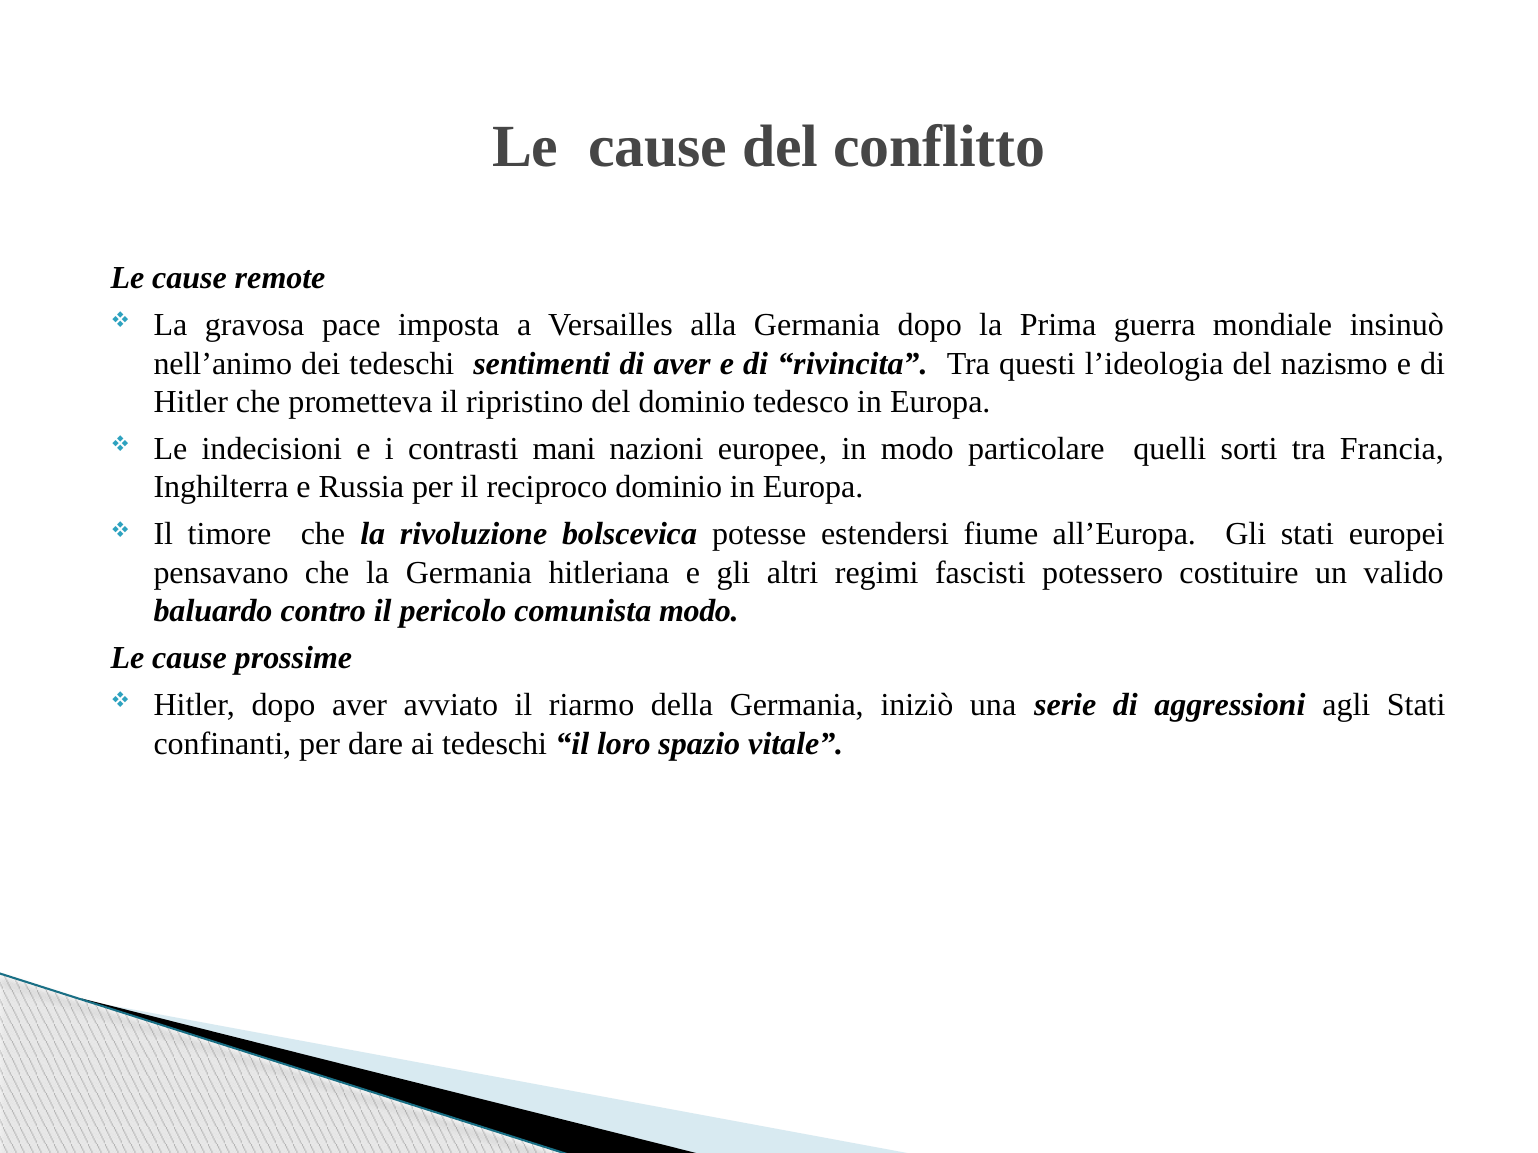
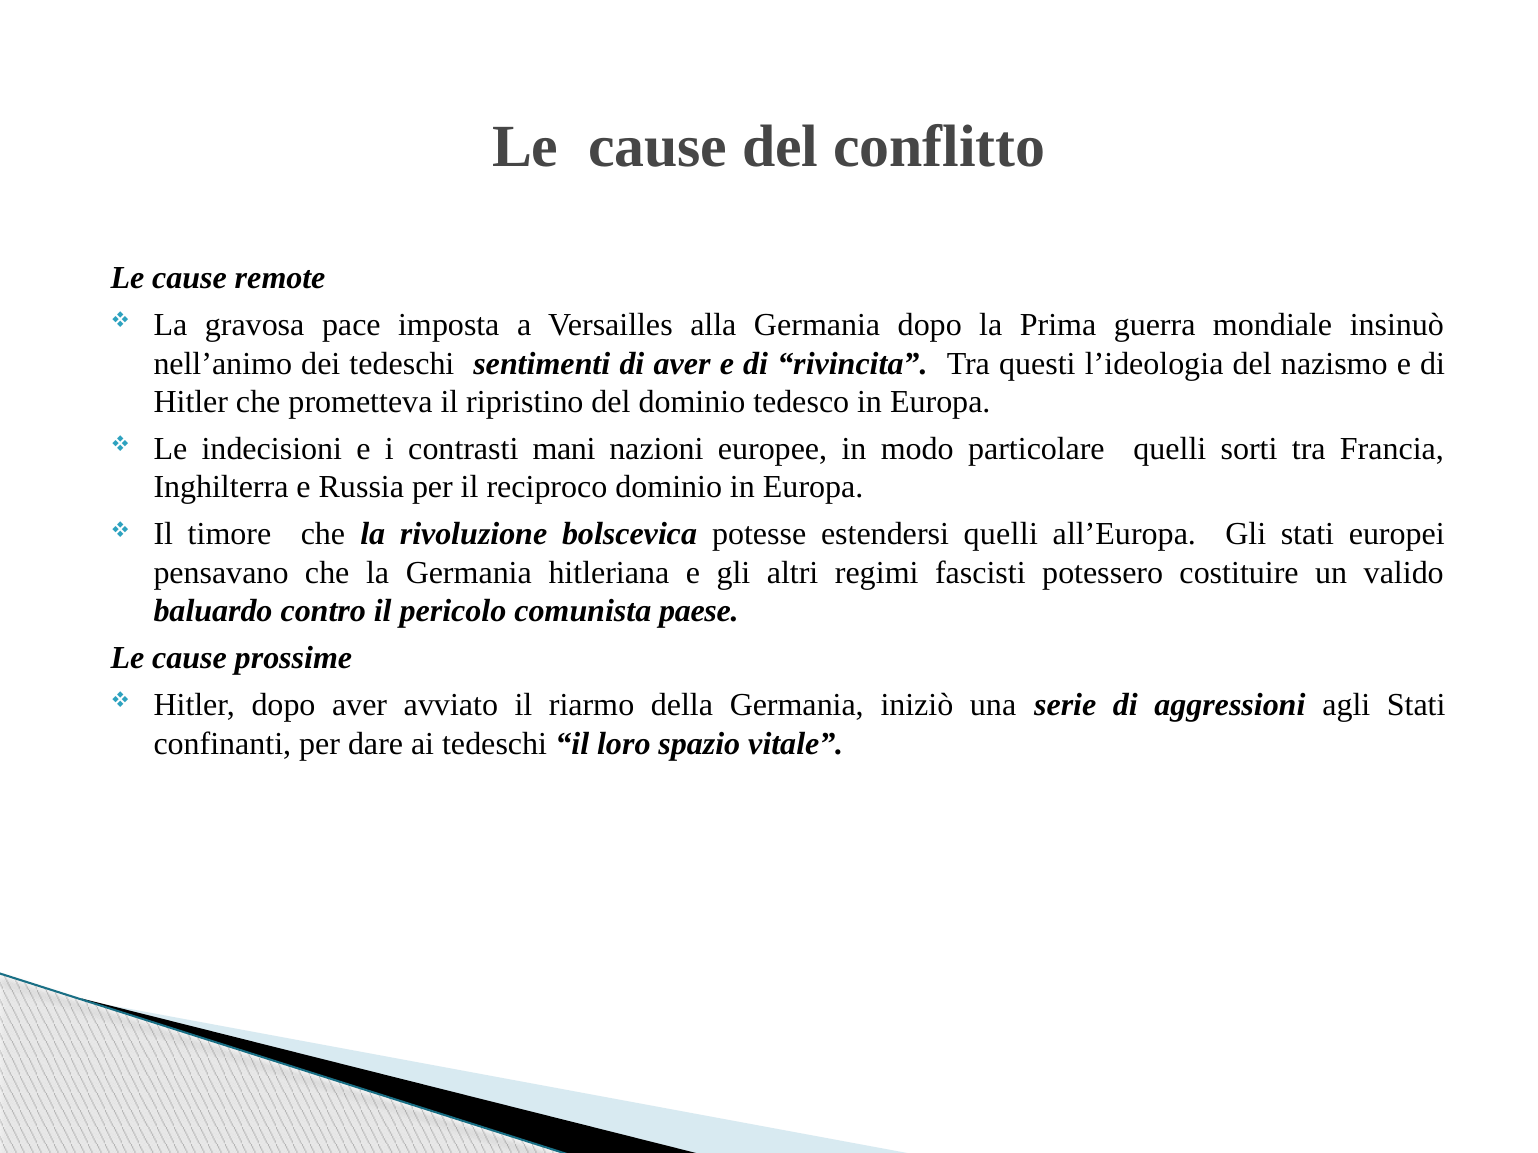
estendersi fiume: fiume -> quelli (1001, 535)
comunista modo: modo -> paese (699, 611)
